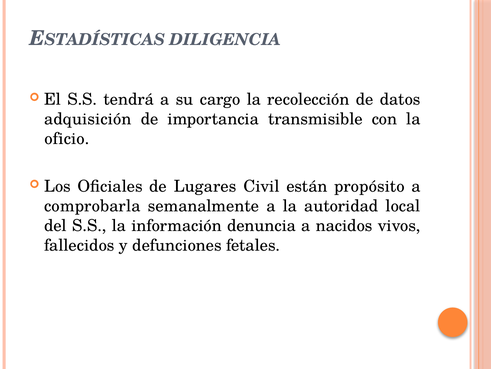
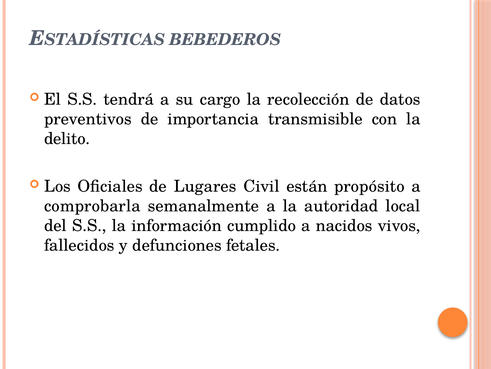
DILIGENCIA: DILIGENCIA -> BEBEDEROS (225, 40)
adquisición: adquisición -> preventivos (88, 119)
oficio: oficio -> delito (67, 139)
denuncia: denuncia -> cumplido (262, 225)
